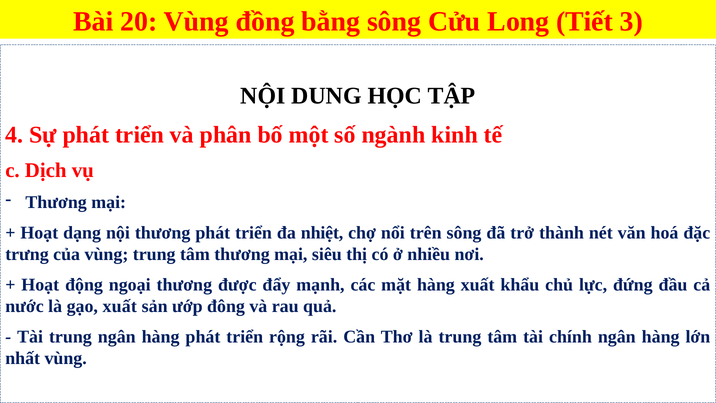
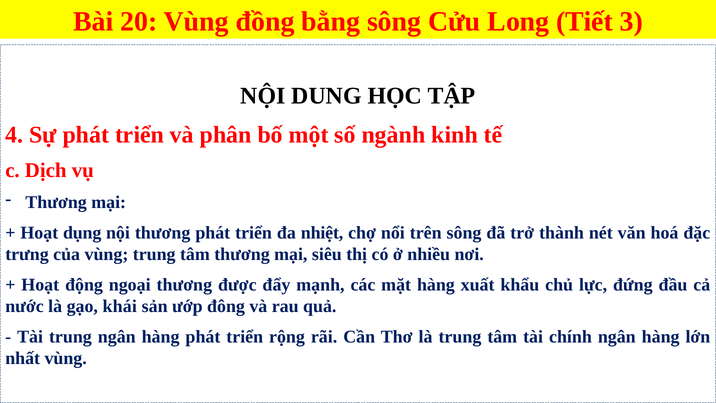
dạng: dạng -> dụng (82, 233)
gạo xuất: xuất -> khái (120, 306)
